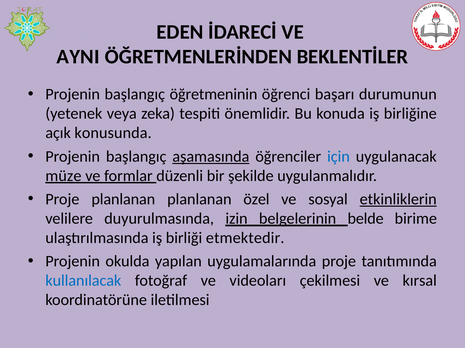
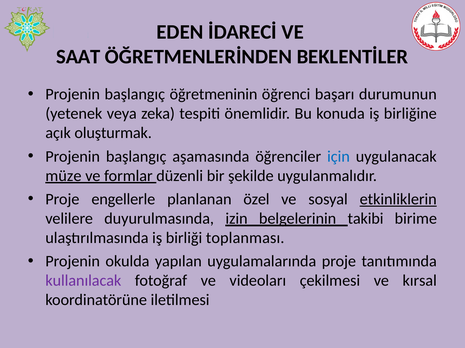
AYNI: AYNI -> SAAT (78, 57)
konusunda: konusunda -> oluşturmak (113, 133)
aşamasında underline: present -> none (211, 157)
Proje planlanan: planlanan -> engellerle (123, 200)
belde: belde -> takibi (366, 219)
etmektedir: etmektedir -> toplanması (245, 238)
kullanılacak colour: blue -> purple (83, 281)
